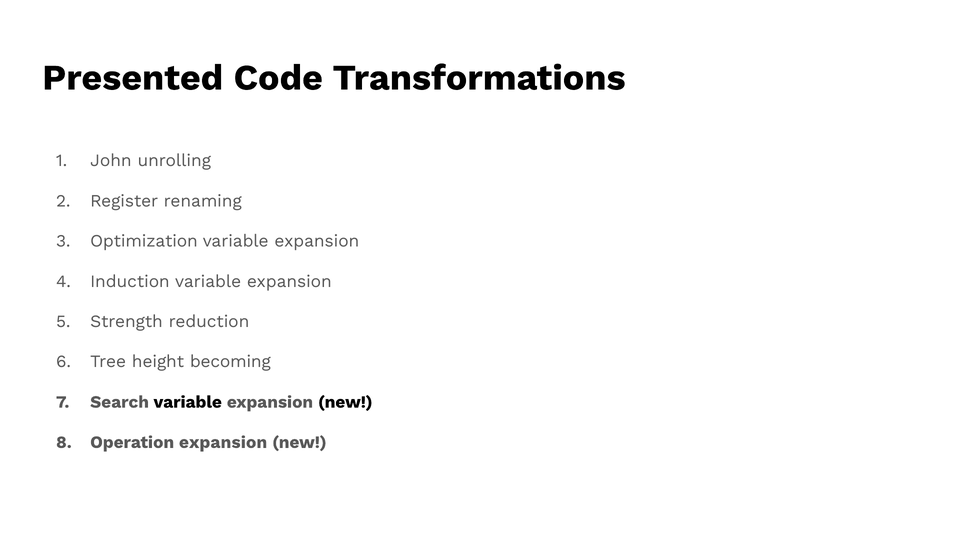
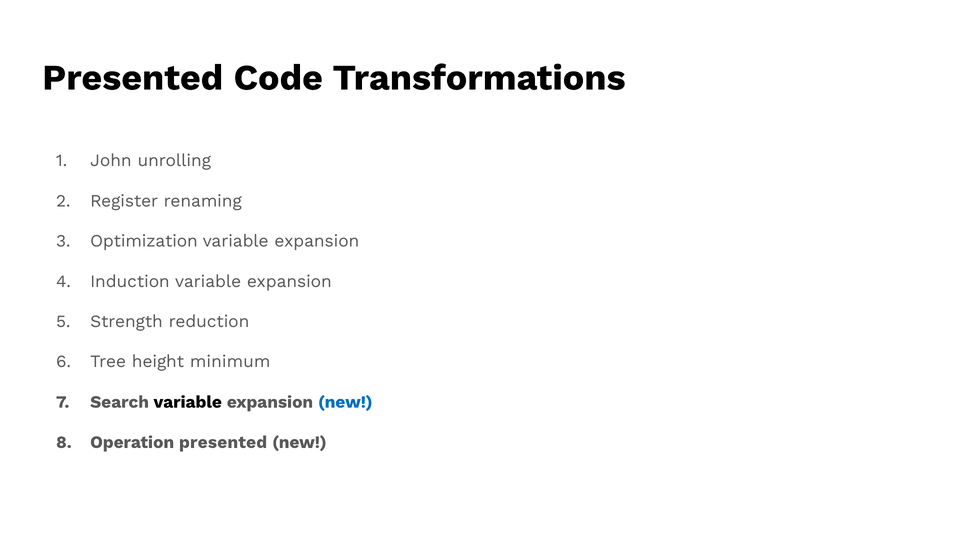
becoming: becoming -> minimum (230, 362)
new colour: black -> blue (345, 402)
Operation expansion: expansion -> presented (223, 442)
